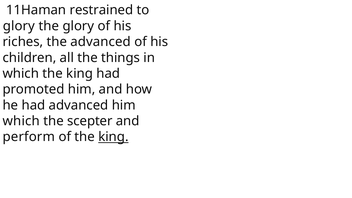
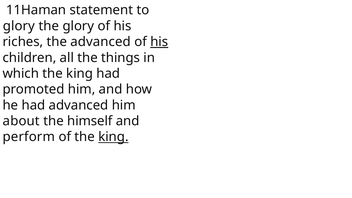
restrained: restrained -> statement (101, 10)
his underline: none -> present (159, 42)
which: which -> about (21, 121)
scepter: scepter -> himself (90, 121)
